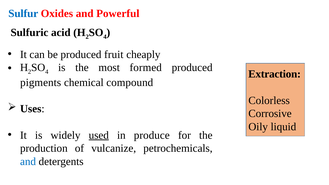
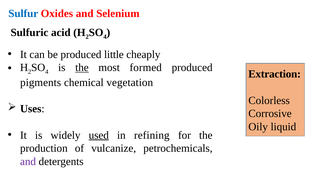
Powerful: Powerful -> Selenium (118, 14)
fruit: fruit -> little (114, 54)
the underline: none -> present (82, 68)
compound: compound -> vegetation (130, 83)
produce: produce -> refining (152, 135)
and colour: blue -> purple (28, 162)
